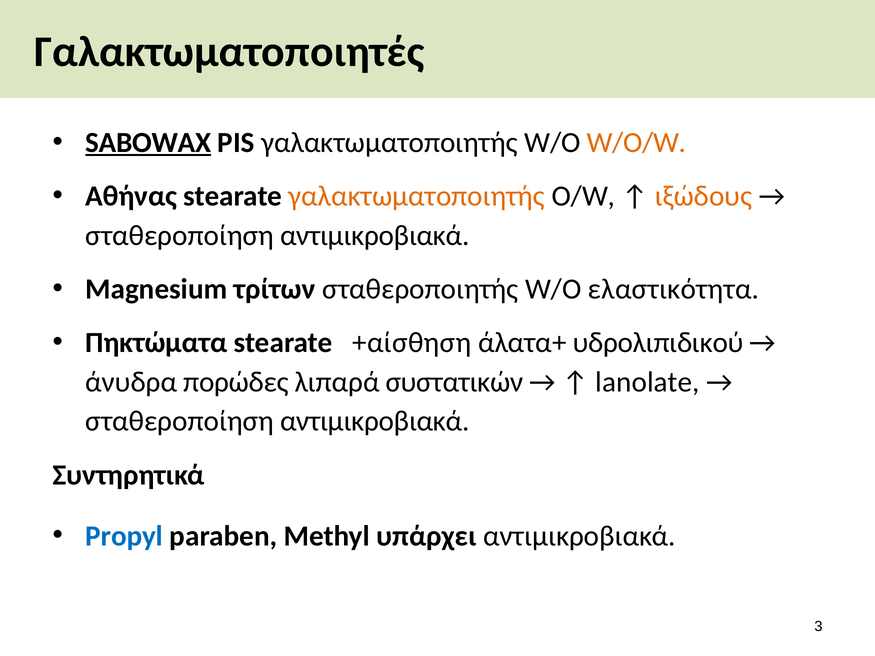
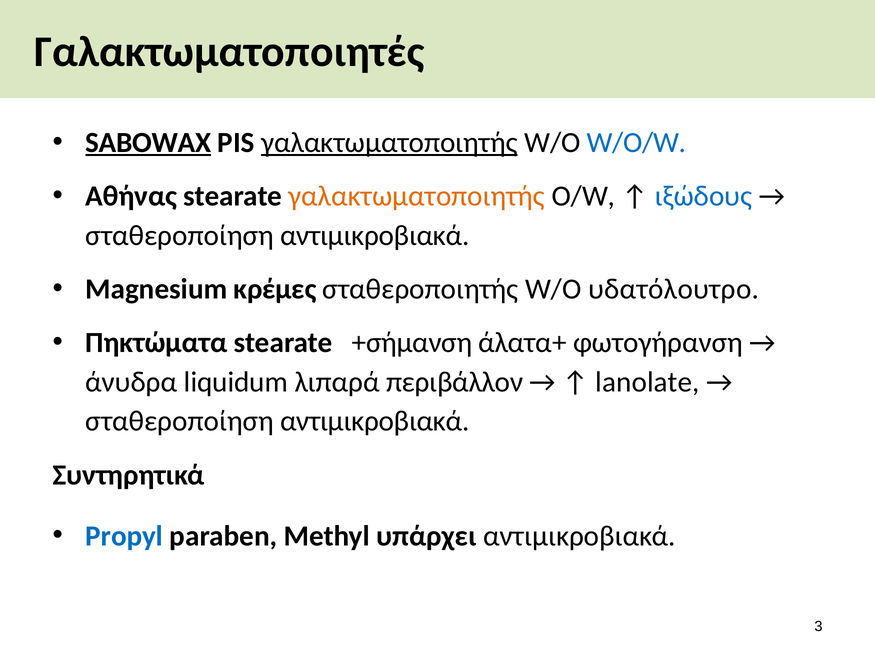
γαλακτωματοποιητής underline: none -> present (389, 143)
W/O/W colour: orange -> blue (637, 143)
ιξώδους colour: orange -> blue (703, 196)
τρίτων: τρίτων -> κρέμες (275, 289)
ελαστικότητα: ελαστικότητα -> υδατόλουτρο (674, 289)
+αίσθηση: +αίσθηση -> +σήμανση (412, 343)
υδρολιπιδικού: υδρολιπιδικού -> φωτογήρανση (658, 343)
πορώδες: πορώδες -> liquidum (236, 382)
συστατικών: συστατικών -> περιβάλλον (455, 382)
